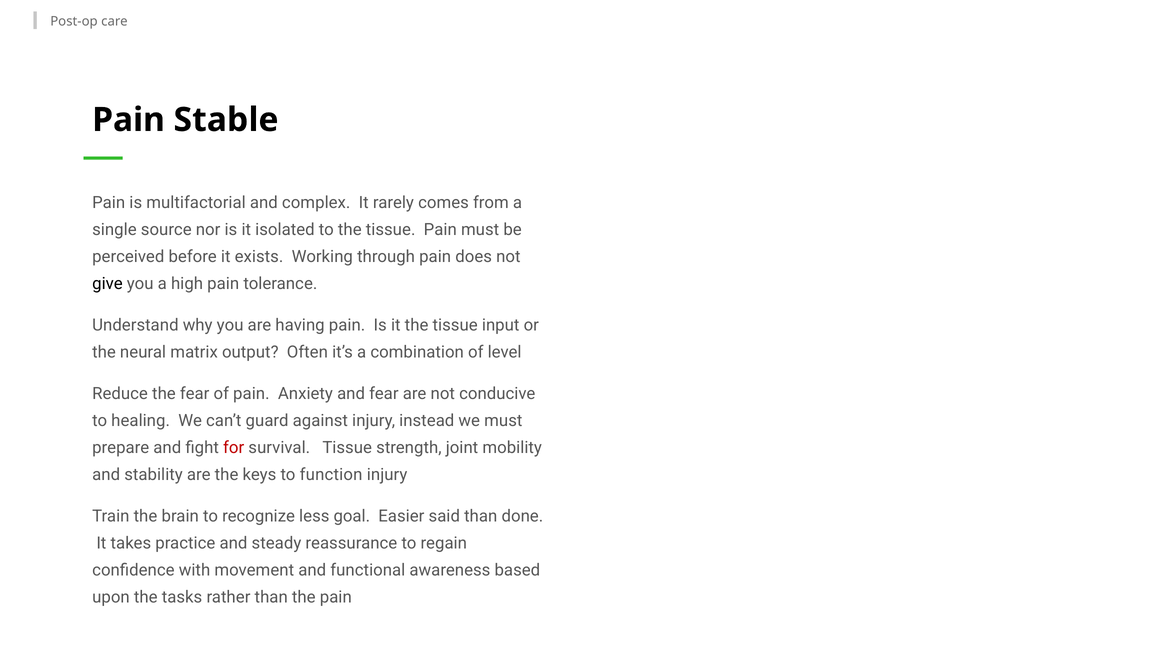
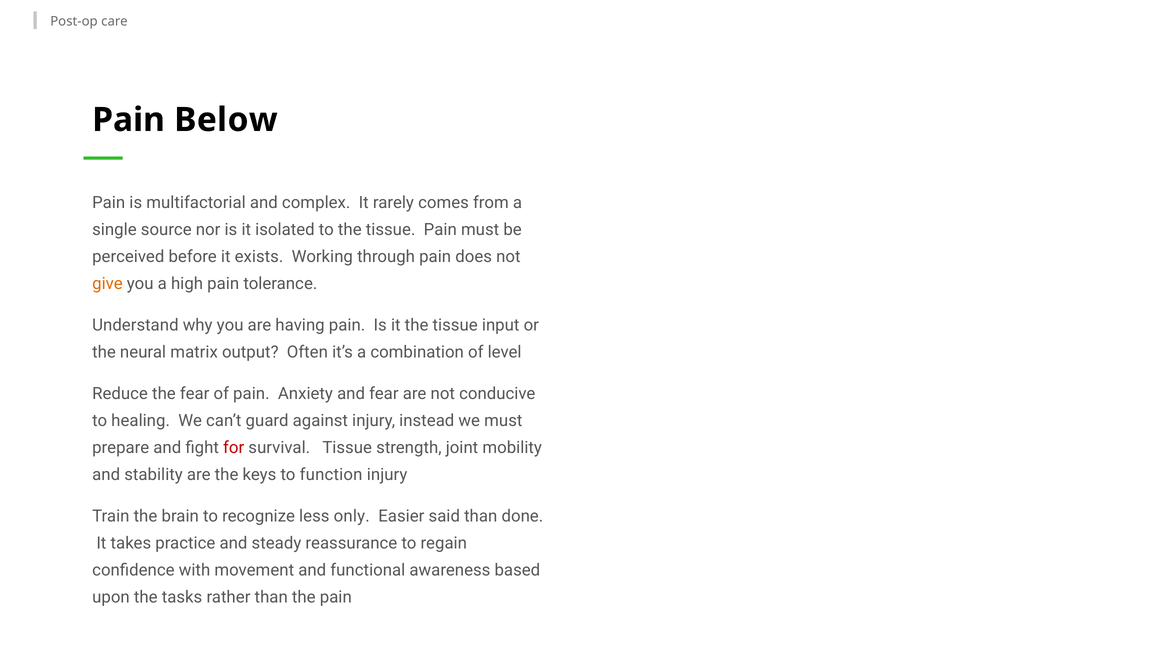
Stable: Stable -> Below (226, 120)
give colour: black -> orange (107, 284)
goal: goal -> only (352, 516)
